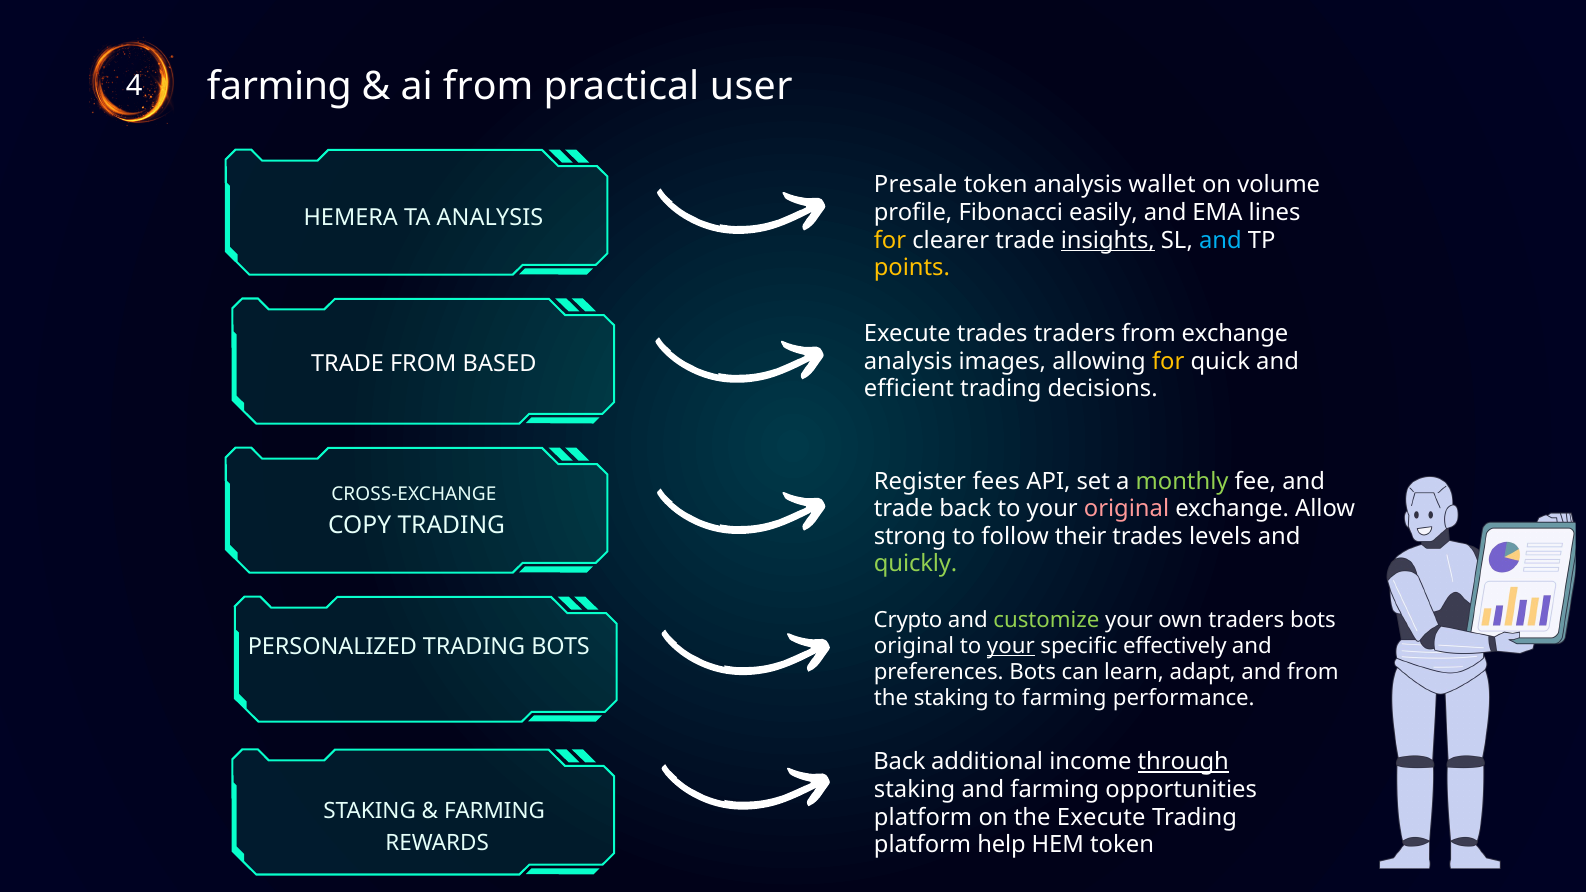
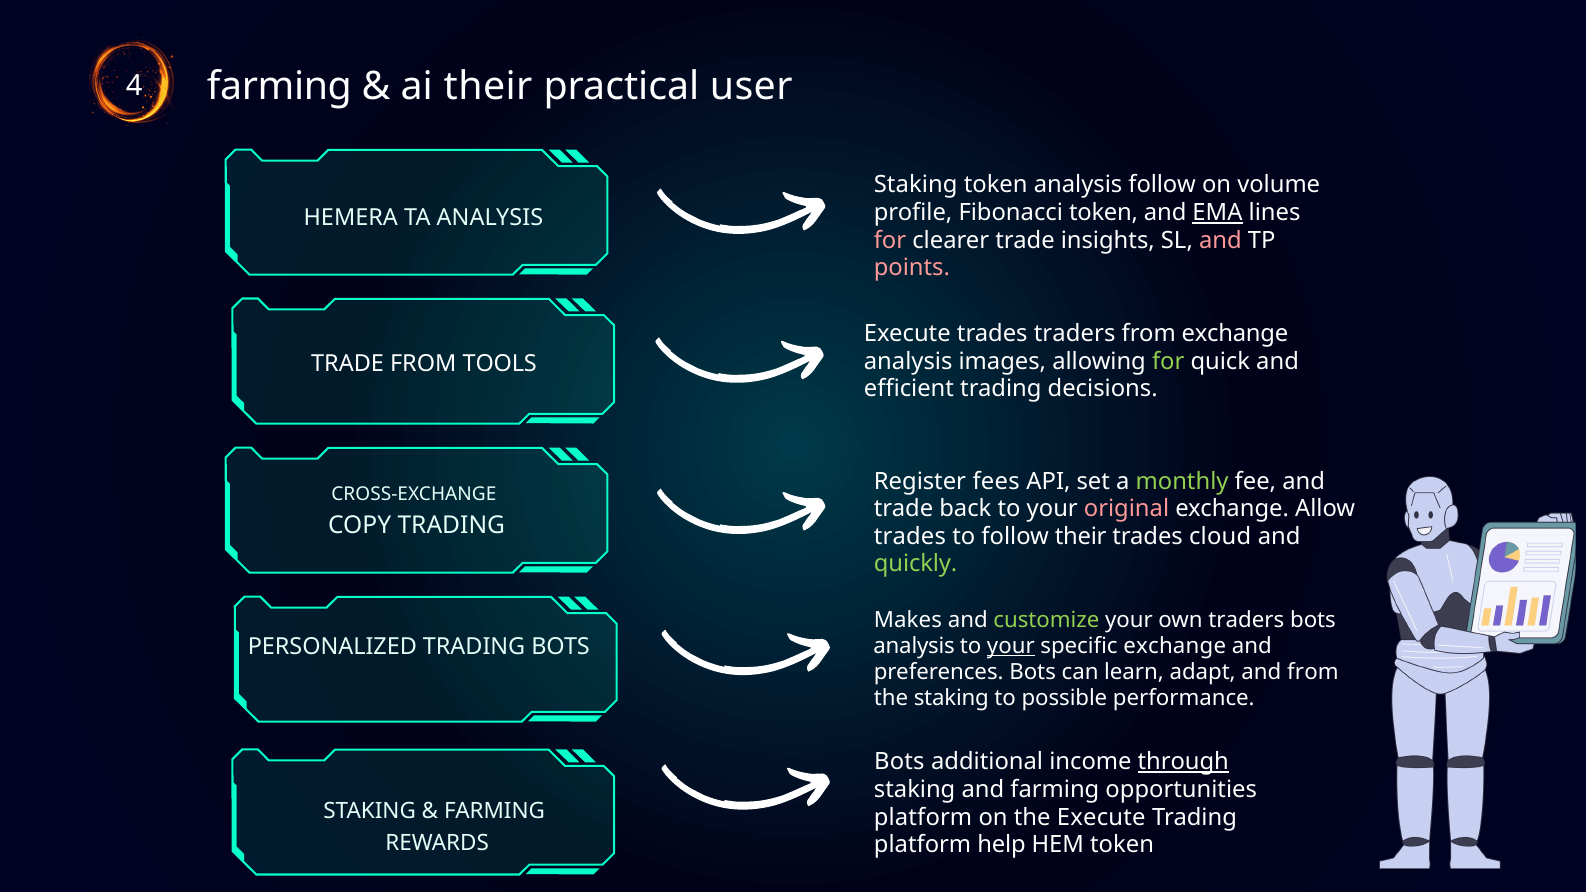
ai from: from -> their (488, 86)
Presale: Presale -> Staking (916, 185)
analysis wallet: wallet -> follow (1162, 185)
Fibonacci easily: easily -> token (1104, 213)
EMA underline: none -> present (1218, 213)
for colour: yellow -> pink (890, 240)
insights underline: present -> none (1108, 240)
and colour: light blue -> pink (1220, 240)
points colour: yellow -> pink (912, 268)
for colour: yellow -> light green (1168, 361)
BASED: BASED -> TOOLS (500, 364)
strong: strong -> trades (910, 536)
levels: levels -> cloud (1220, 536)
Crypto: Crypto -> Makes (908, 621)
original: original -> analysis (914, 646)
specific effectively: effectively -> exchange (1175, 646)
to farming: farming -> possible (1064, 698)
Back: Back -> Bots (899, 762)
